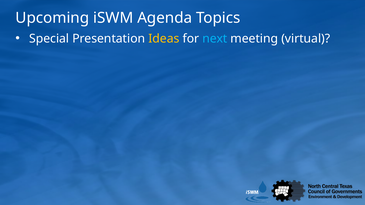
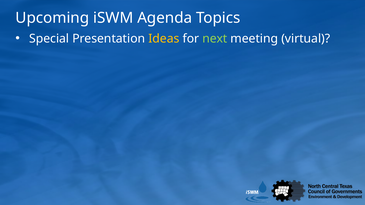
next colour: light blue -> light green (215, 39)
